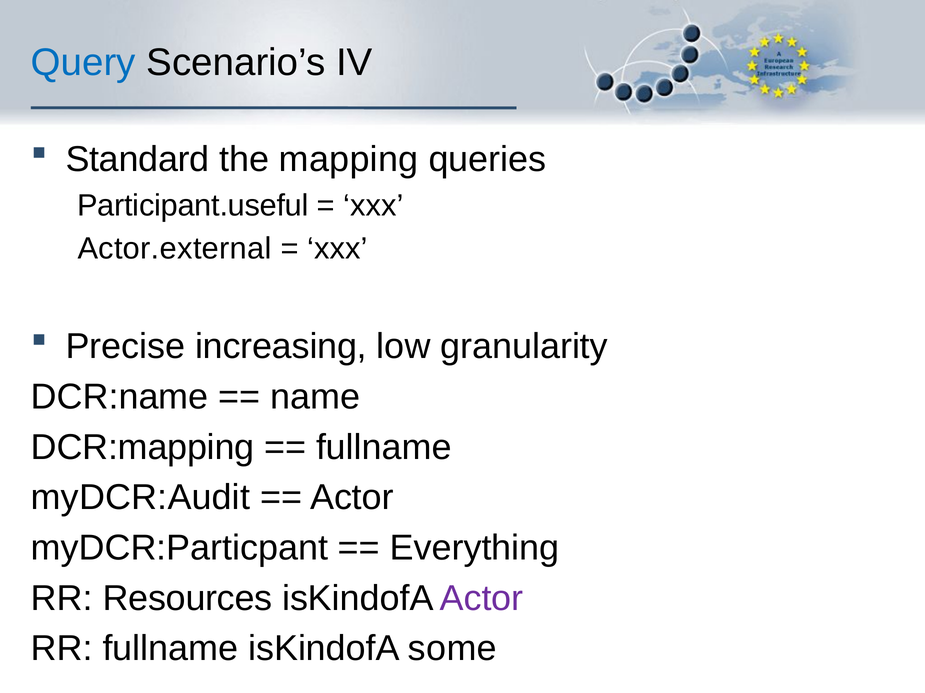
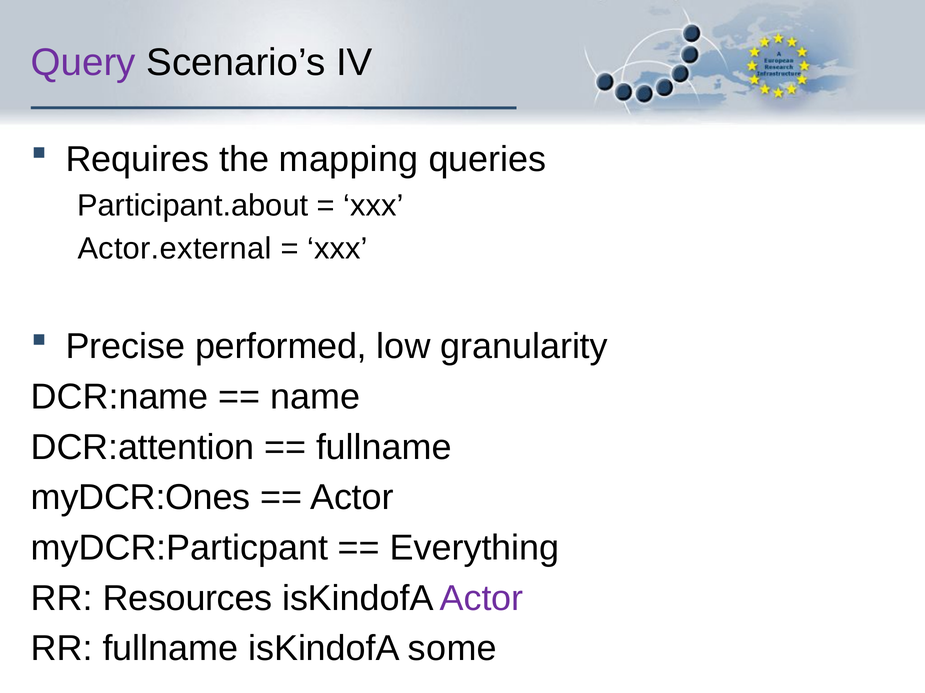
Query colour: blue -> purple (83, 62)
Standard: Standard -> Requires (137, 160)
Participant.useful: Participant.useful -> Participant.about (193, 206)
increasing: increasing -> performed (281, 347)
DCR:mapping: DCR:mapping -> DCR:attention (143, 448)
myDCR:Audit: myDCR:Audit -> myDCR:Ones (141, 498)
